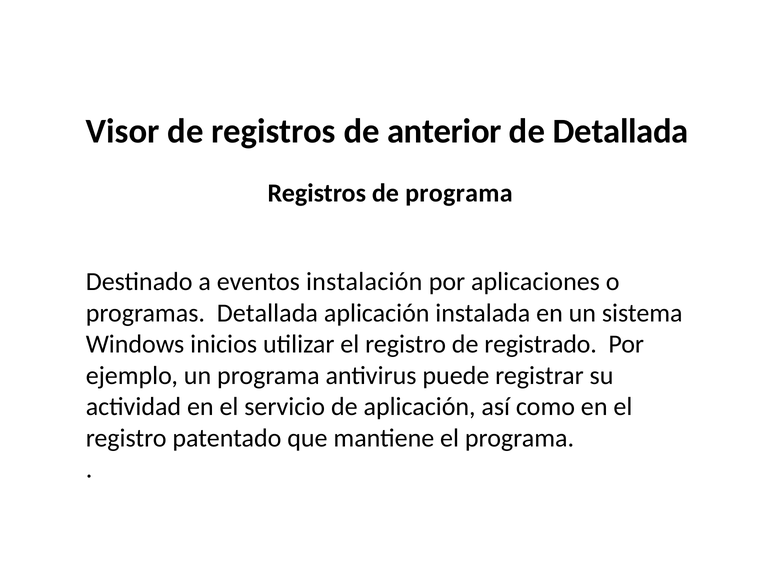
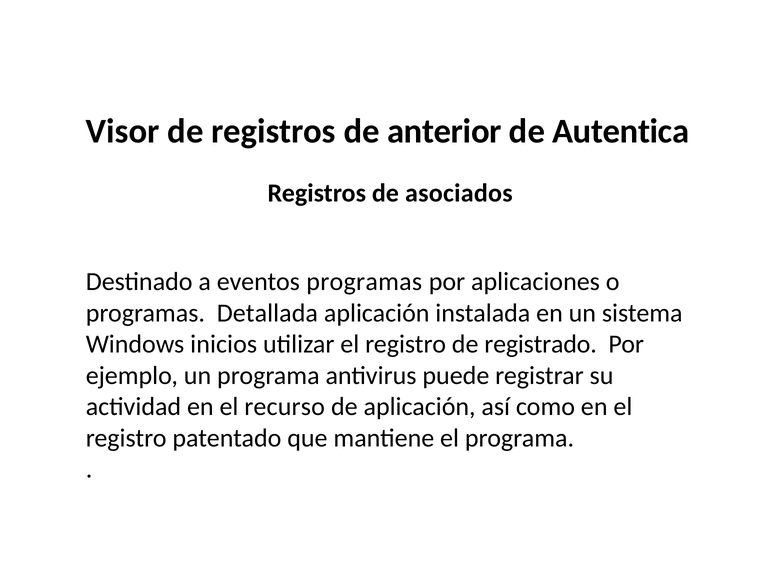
de Detallada: Detallada -> Autentica (621, 131)
de programa: programa -> asociados (459, 193)
eventos instalación: instalación -> programas (364, 282)
servicio: servicio -> recurso (285, 407)
